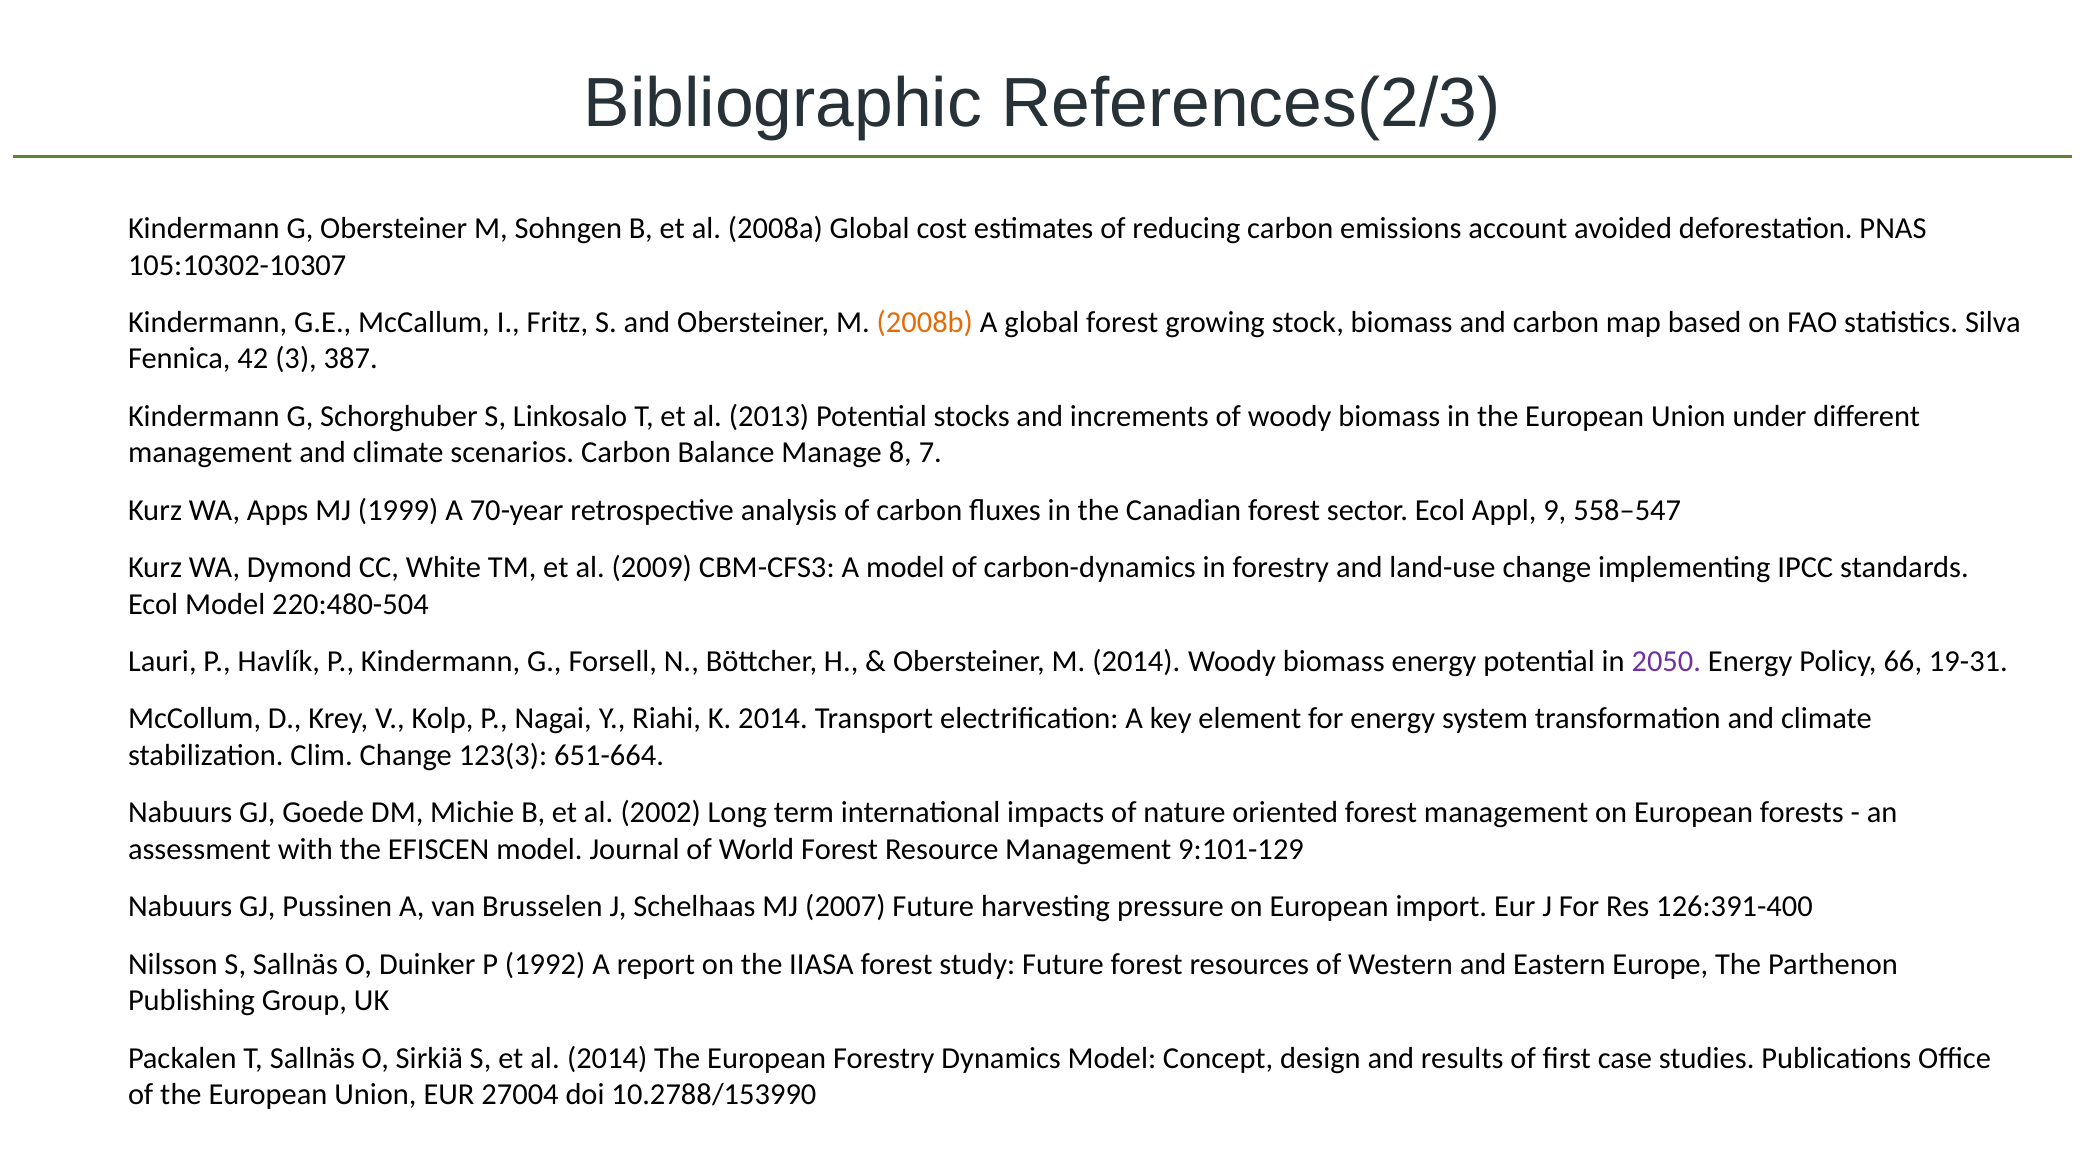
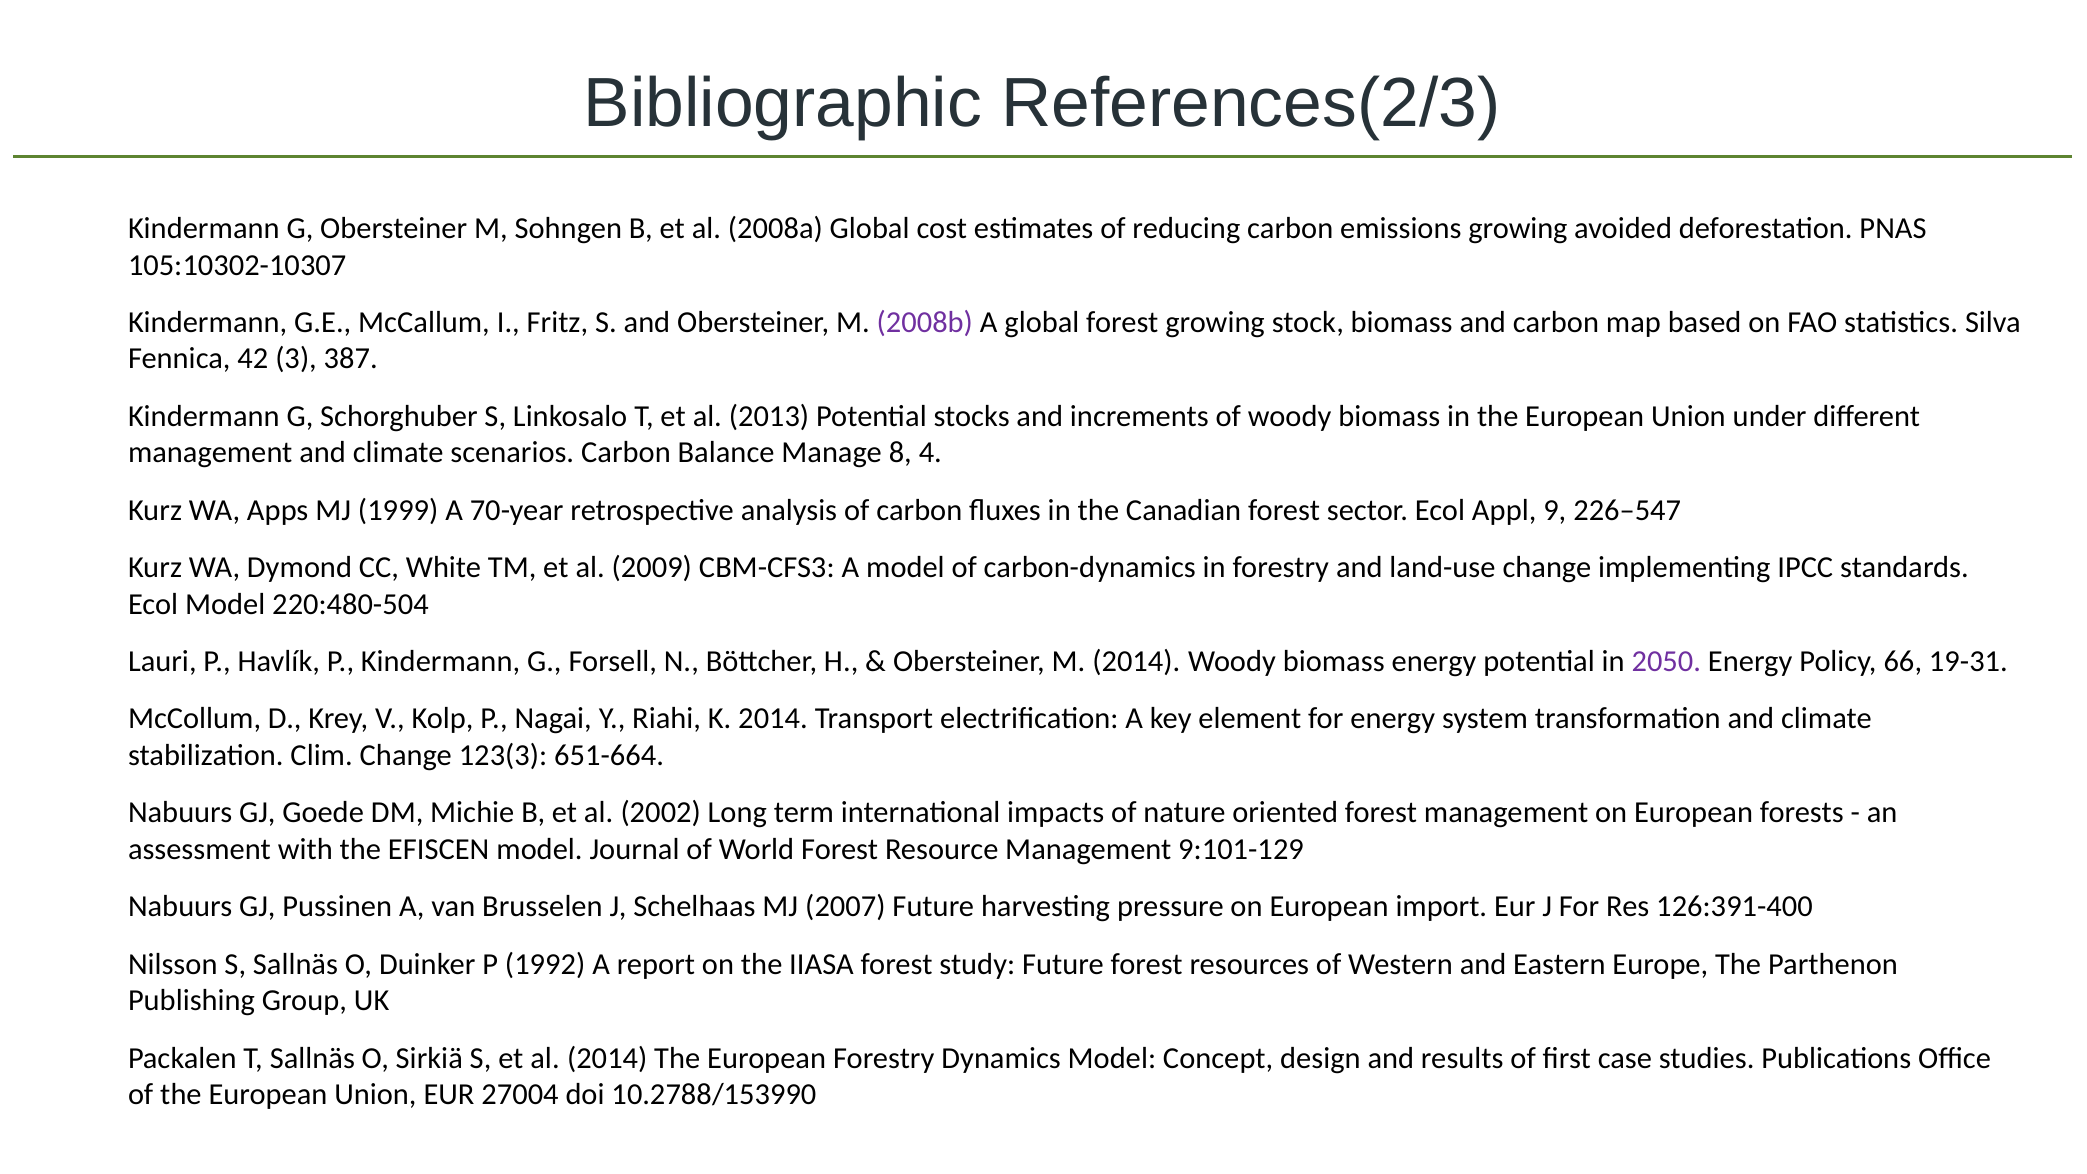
emissions account: account -> growing (1518, 228)
2008b colour: orange -> purple (925, 322)
7: 7 -> 4 (930, 453)
558–547: 558–547 -> 226–547 (1627, 510)
